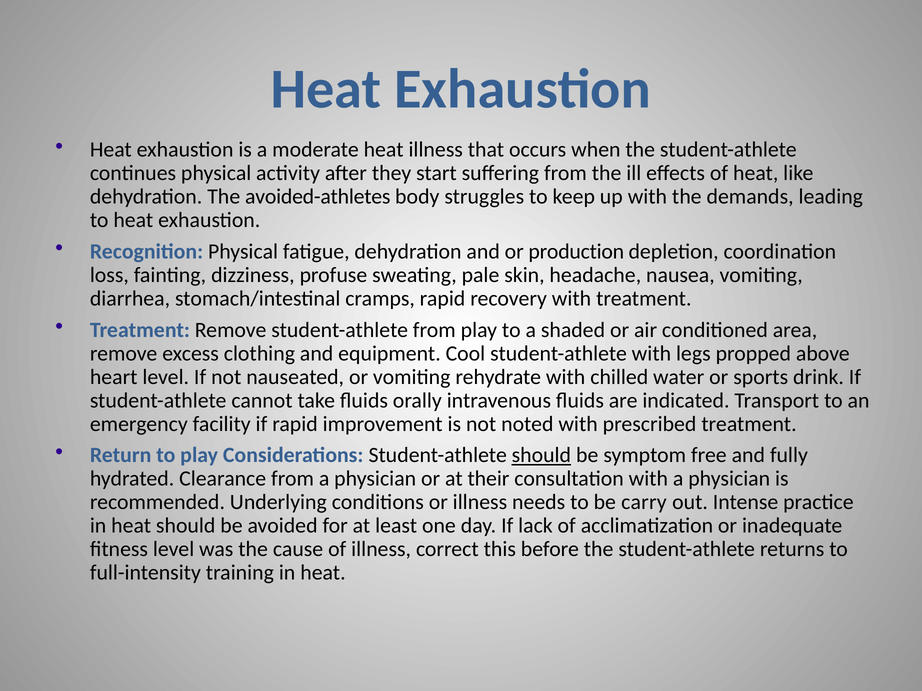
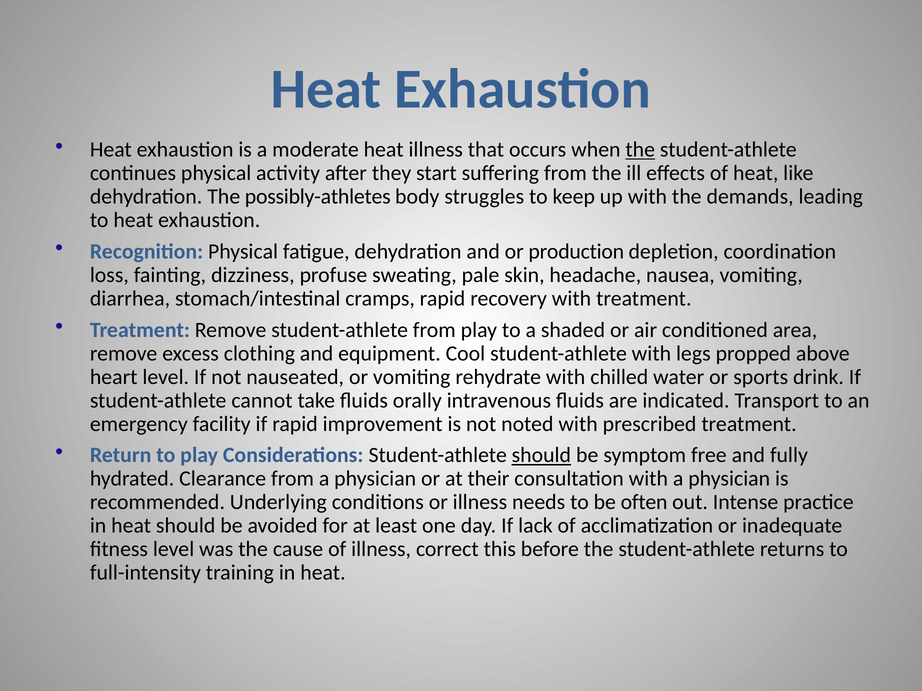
the underline: none -> present (640, 150)
avoided-athletes: avoided-athletes -> possibly-athletes (318, 197)
carry: carry -> often (644, 503)
